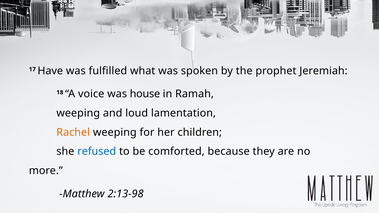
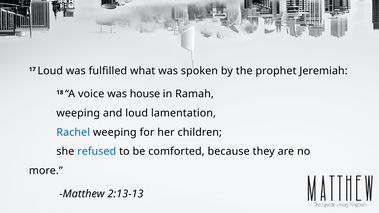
17 Have: Have -> Loud (50, 71)
Rachel colour: orange -> blue (73, 132)
2:13-98: 2:13-98 -> 2:13-13 (126, 194)
